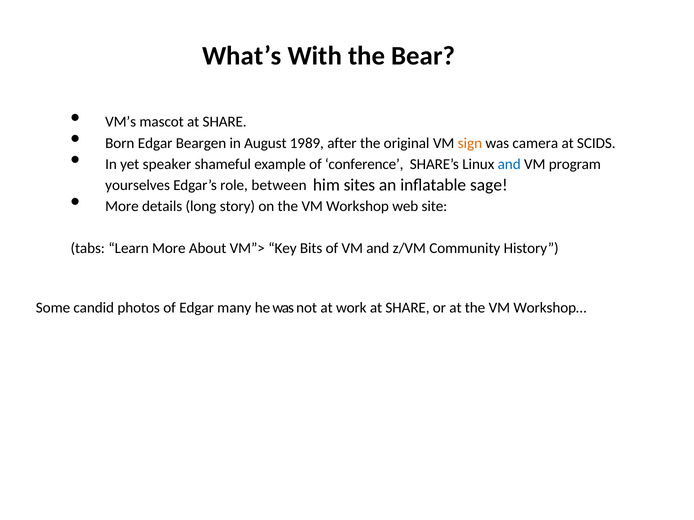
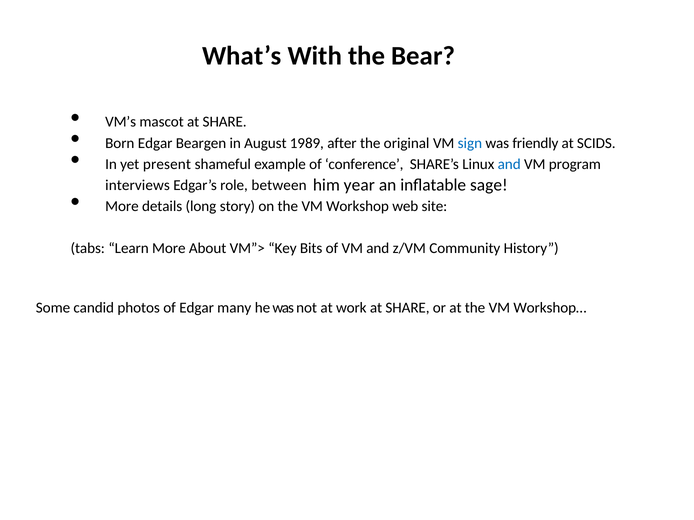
sign colour: orange -> blue (470, 144)
camera: camera -> friendly (535, 144)
speaker: speaker -> present (167, 165)
yourselves: yourselves -> interviews (138, 185)
sites: sites -> year (359, 185)
